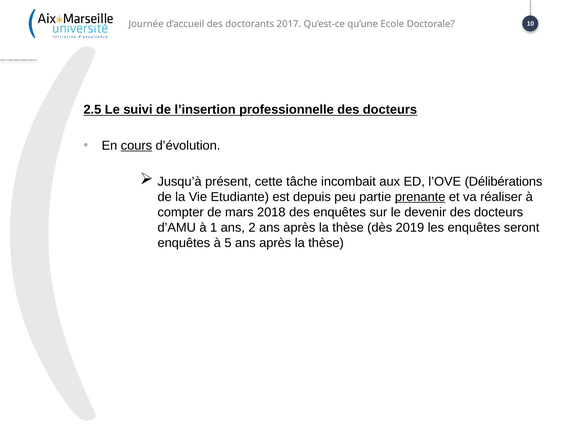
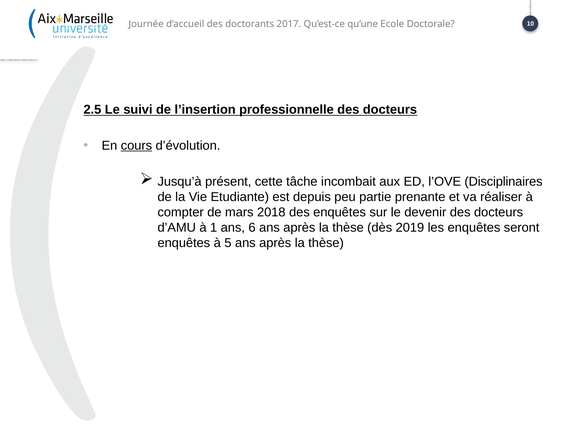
Délibérations: Délibérations -> Disciplinaires (504, 182)
prenante underline: present -> none (420, 197)
2: 2 -> 6 (252, 228)
